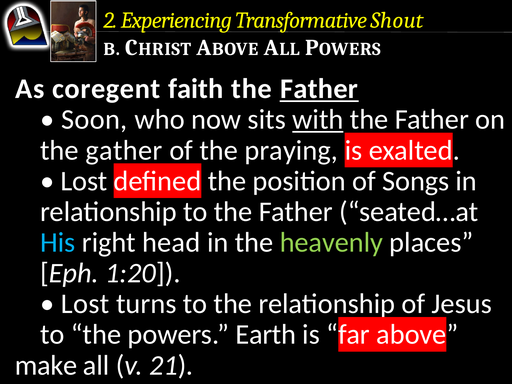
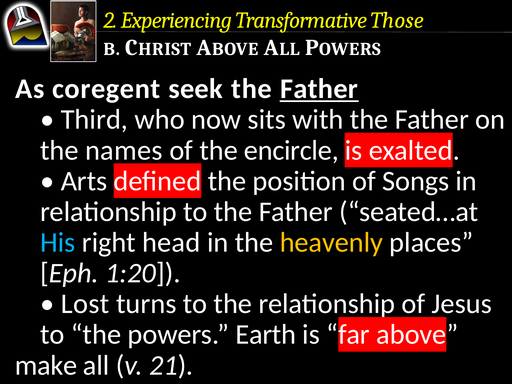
Shout: Shout -> Those (397, 20)
faith: faith -> seek (196, 89)
Soon: Soon -> Third (94, 120)
with underline: present -> none (318, 120)
gather: gather -> names (124, 150)
praying: praying -> encircle (291, 150)
Lost: Lost -> Arts (84, 181)
heavenly colour: light green -> yellow (331, 242)
